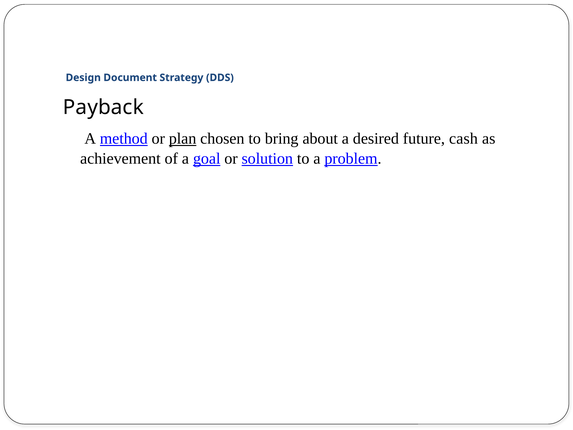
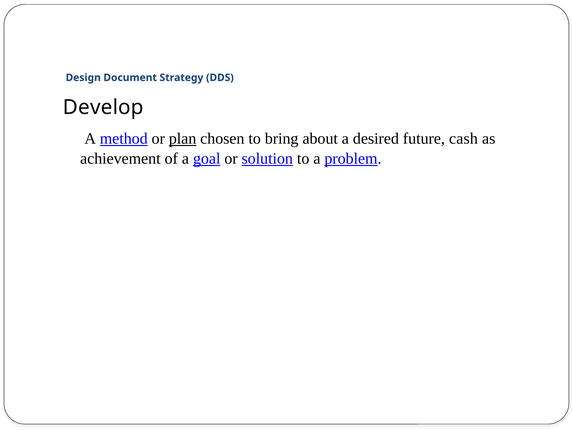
Payback: Payback -> Develop (103, 107)
